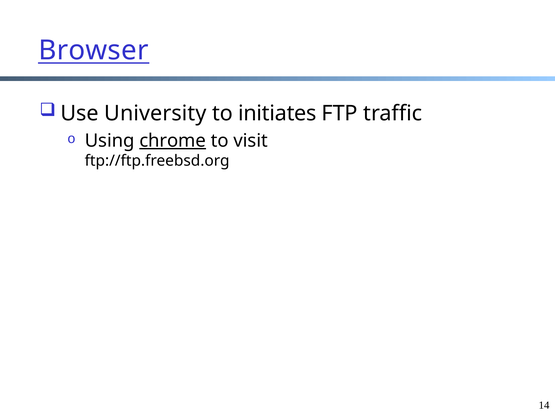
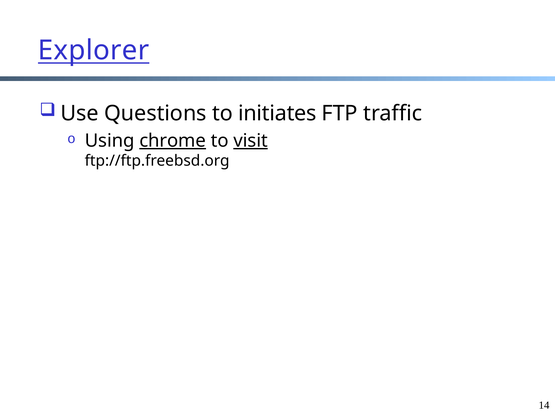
Browser: Browser -> Explorer (94, 50)
University: University -> Questions (155, 113)
visit underline: none -> present (251, 141)
